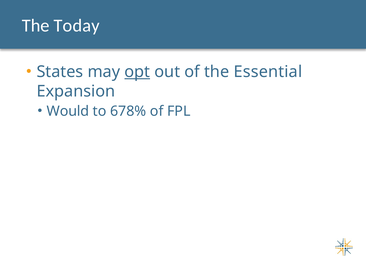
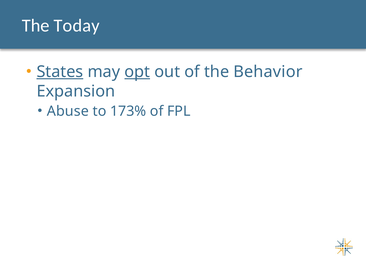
States underline: none -> present (60, 72)
Essential: Essential -> Behavior (268, 72)
Would: Would -> Abuse (68, 111)
678%: 678% -> 173% (128, 111)
